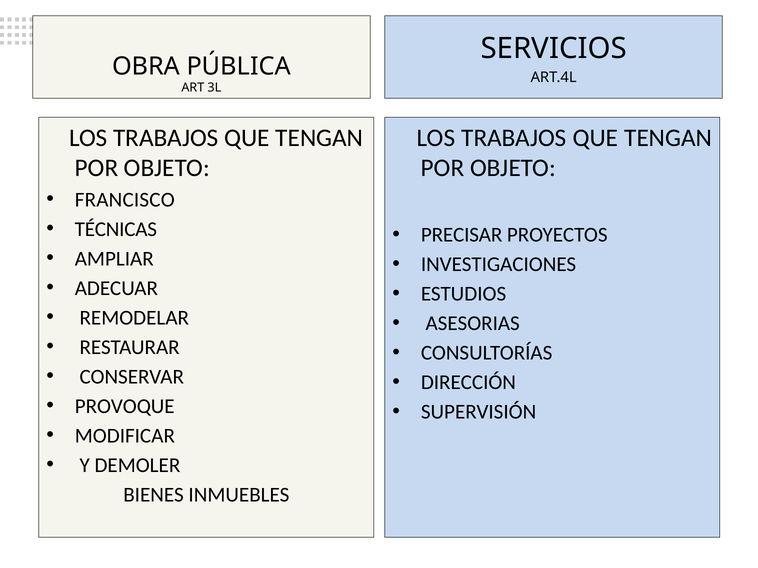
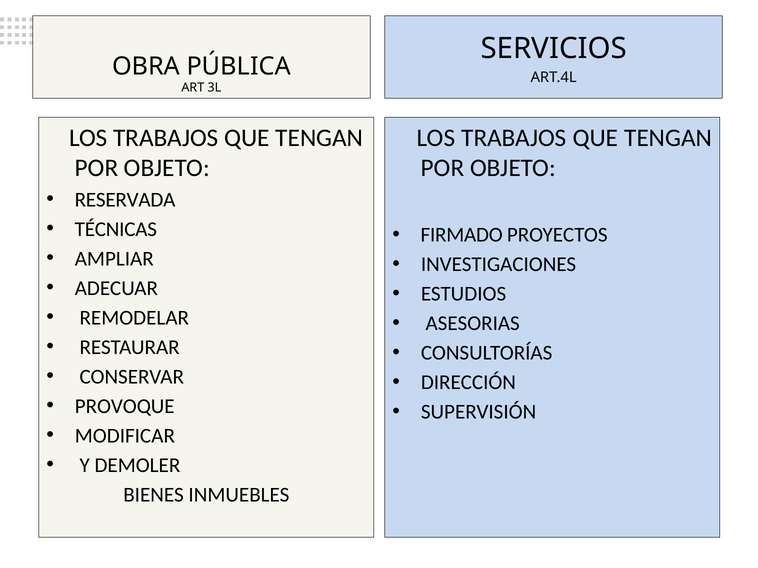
FRANCISCO: FRANCISCO -> RESERVADA (125, 200)
PRECISAR: PRECISAR -> FIRMADO (462, 235)
